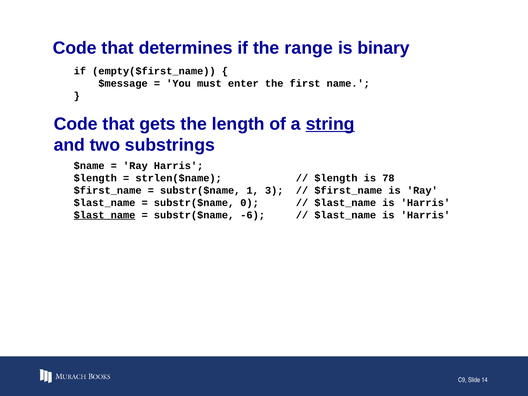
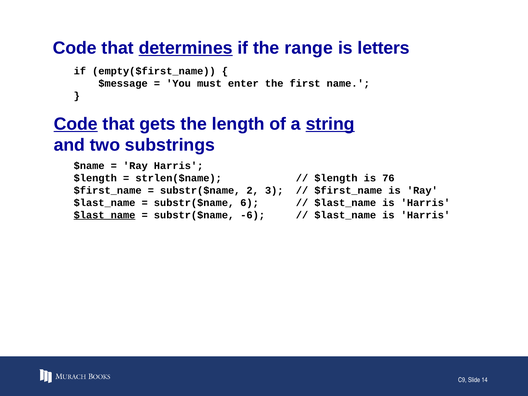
determines underline: none -> present (186, 48)
binary: binary -> letters (384, 48)
Code underline: none -> present (76, 124)
78: 78 -> 76 (388, 178)
1: 1 -> 2 (253, 190)
0: 0 -> 6 (250, 203)
